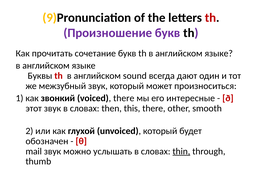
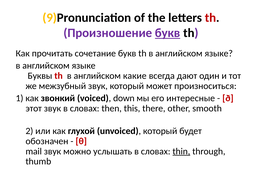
букв underline: none -> present (168, 33)
sound: sound -> какие (135, 76)
voiced there: there -> down (124, 99)
